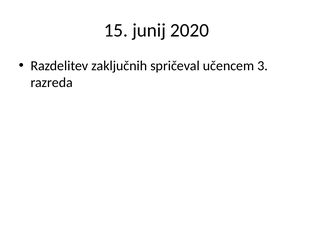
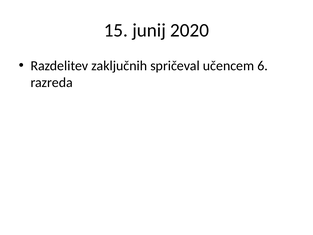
3: 3 -> 6 (263, 66)
